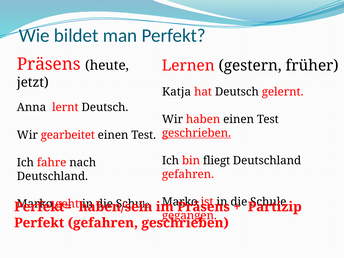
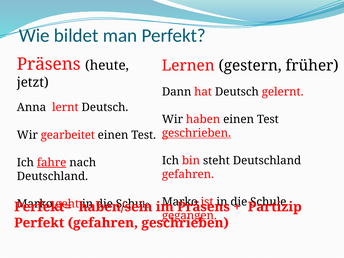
Katja: Katja -> Dann (177, 92)
fliegt: fliegt -> steht (216, 161)
fahre underline: none -> present (52, 162)
